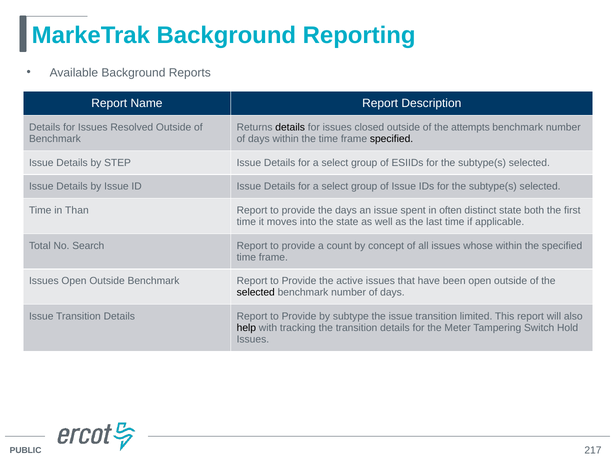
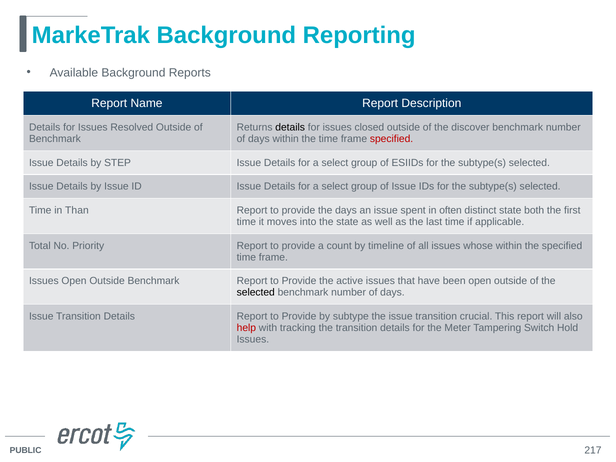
attempts: attempts -> discover (470, 127)
specified colour: black -> red (392, 139)
Search: Search -> Priority (88, 246)
concept: concept -> timeline (386, 246)
limited: limited -> crucial (476, 316)
help colour: black -> red (246, 328)
